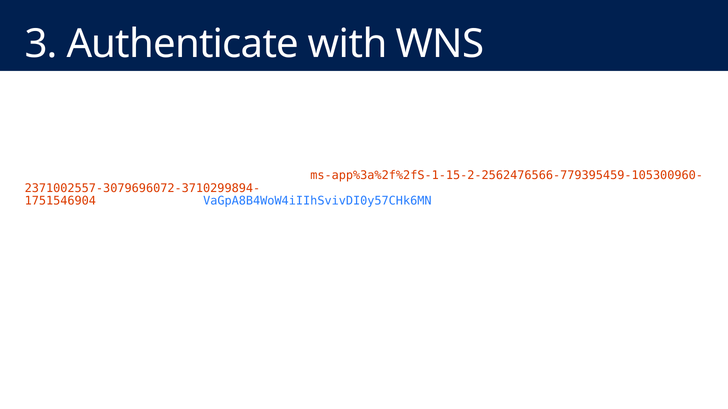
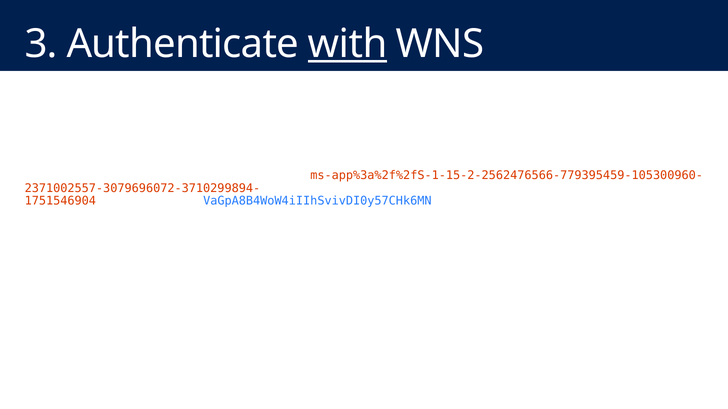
with underline: none -> present (348, 44)
